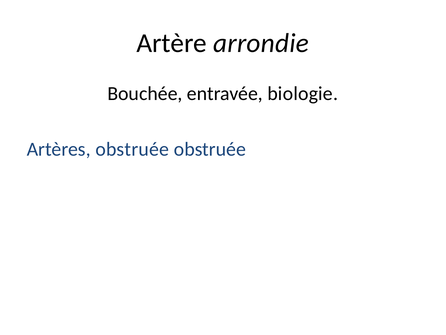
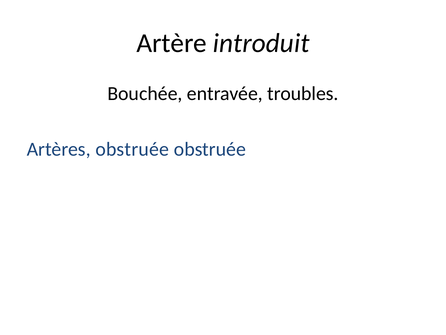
arrondie: arrondie -> introduit (261, 43)
biologie: biologie -> troubles (303, 94)
